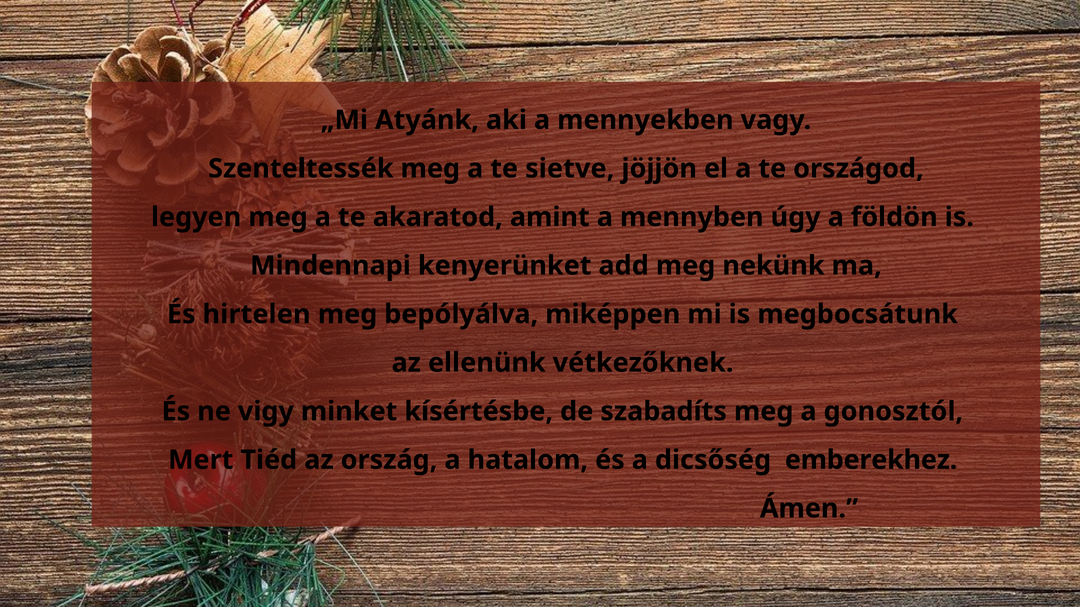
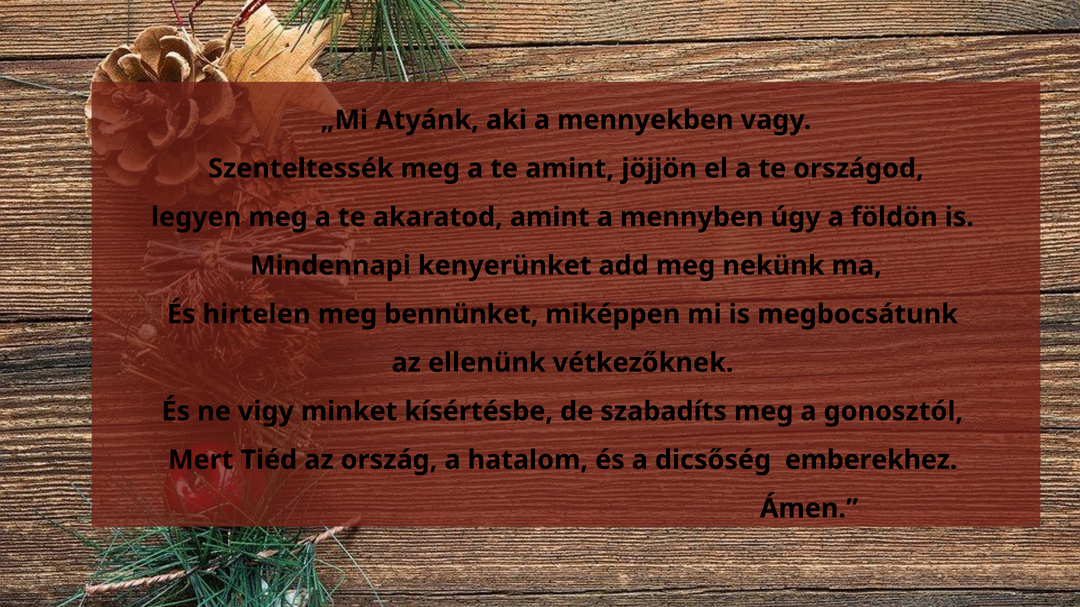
te sietve: sietve -> amint (570, 169)
bepólyálva: bepólyálva -> bennünket (461, 315)
